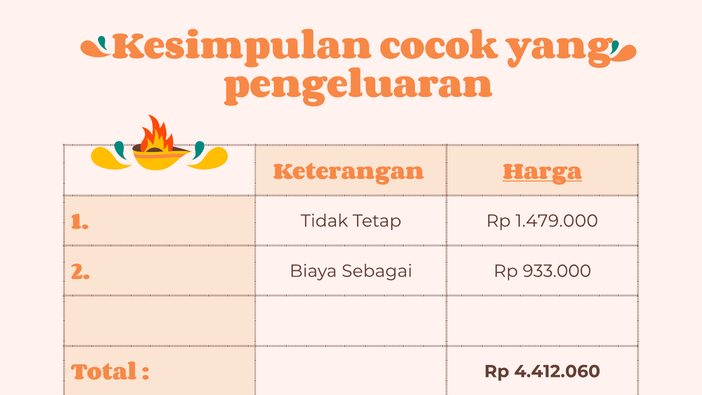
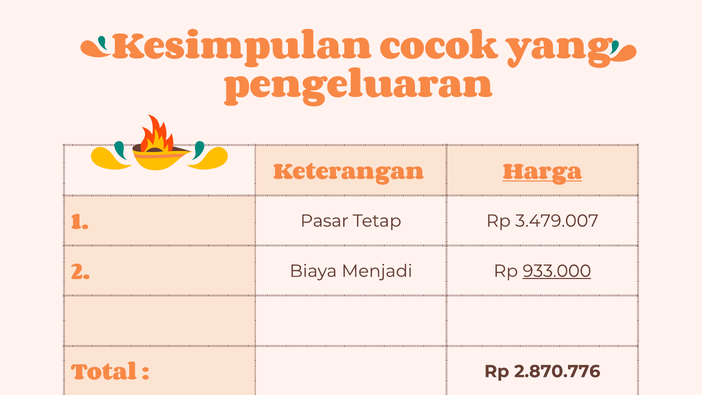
Tidak: Tidak -> Pasar (324, 221)
1.479.000: 1.479.000 -> 3.479.007 (557, 221)
Sebagai: Sebagai -> Menjadi (377, 271)
933.000 underline: none -> present (557, 271)
4.412.060: 4.412.060 -> 2.870.776 (557, 371)
